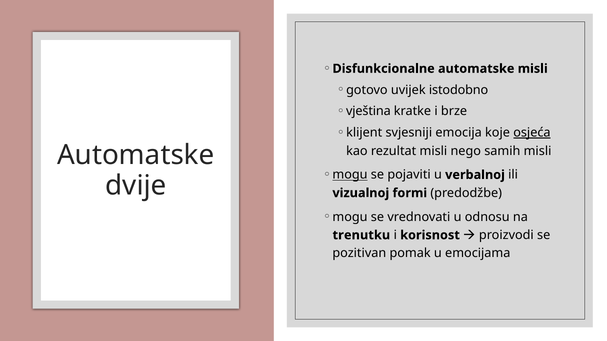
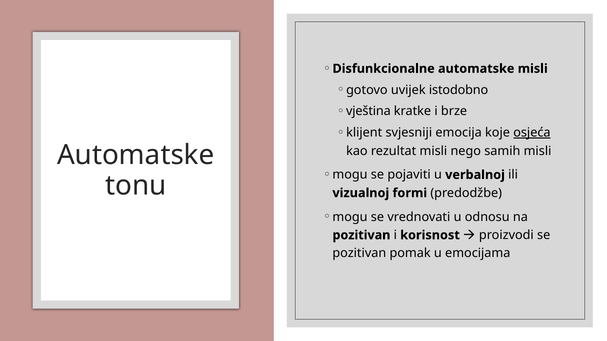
mogu underline: present -> none (350, 175)
dvije: dvije -> tonu (136, 186)
trenutku: trenutku -> pozitivan (361, 235)
